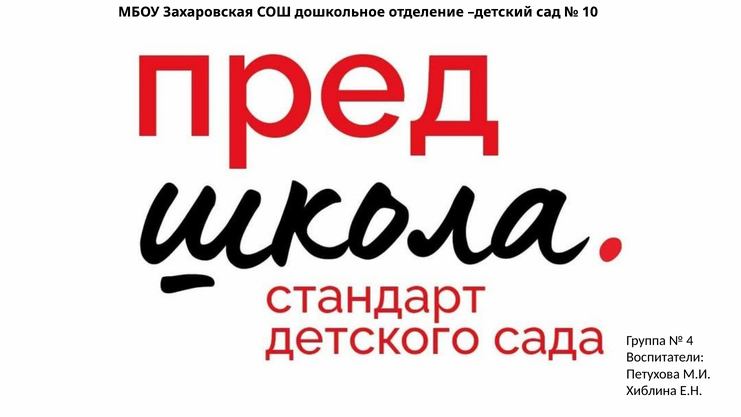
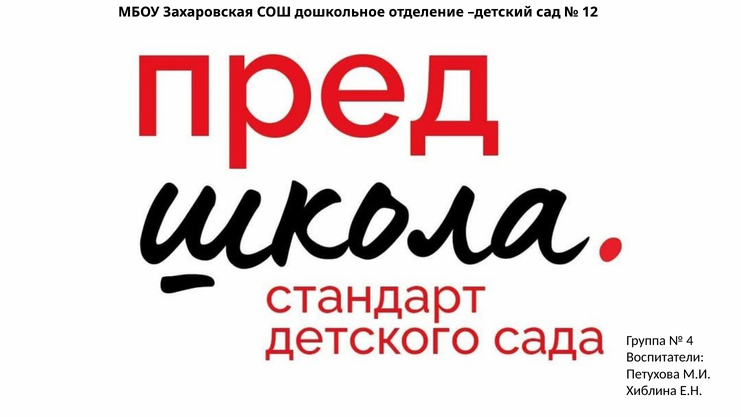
10: 10 -> 12 (590, 12)
